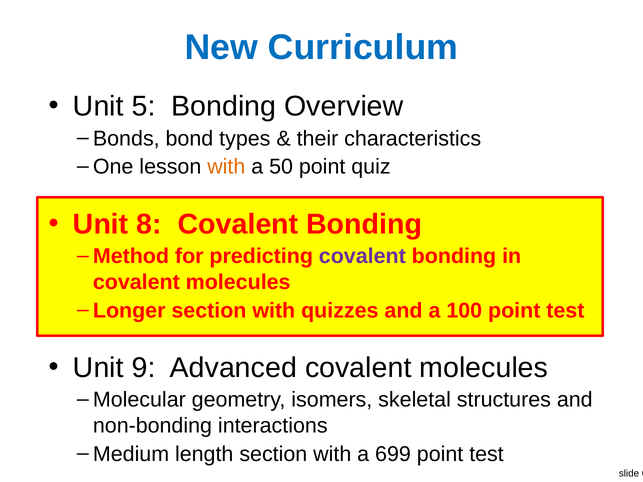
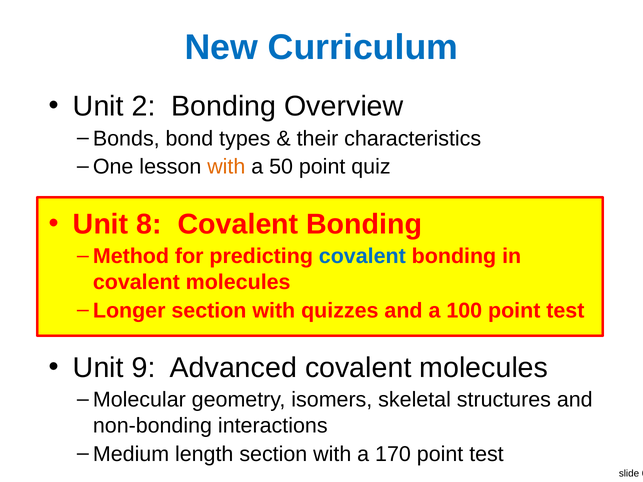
5: 5 -> 2 (144, 106)
covalent colour: purple -> blue (362, 256)
699: 699 -> 170 (393, 454)
